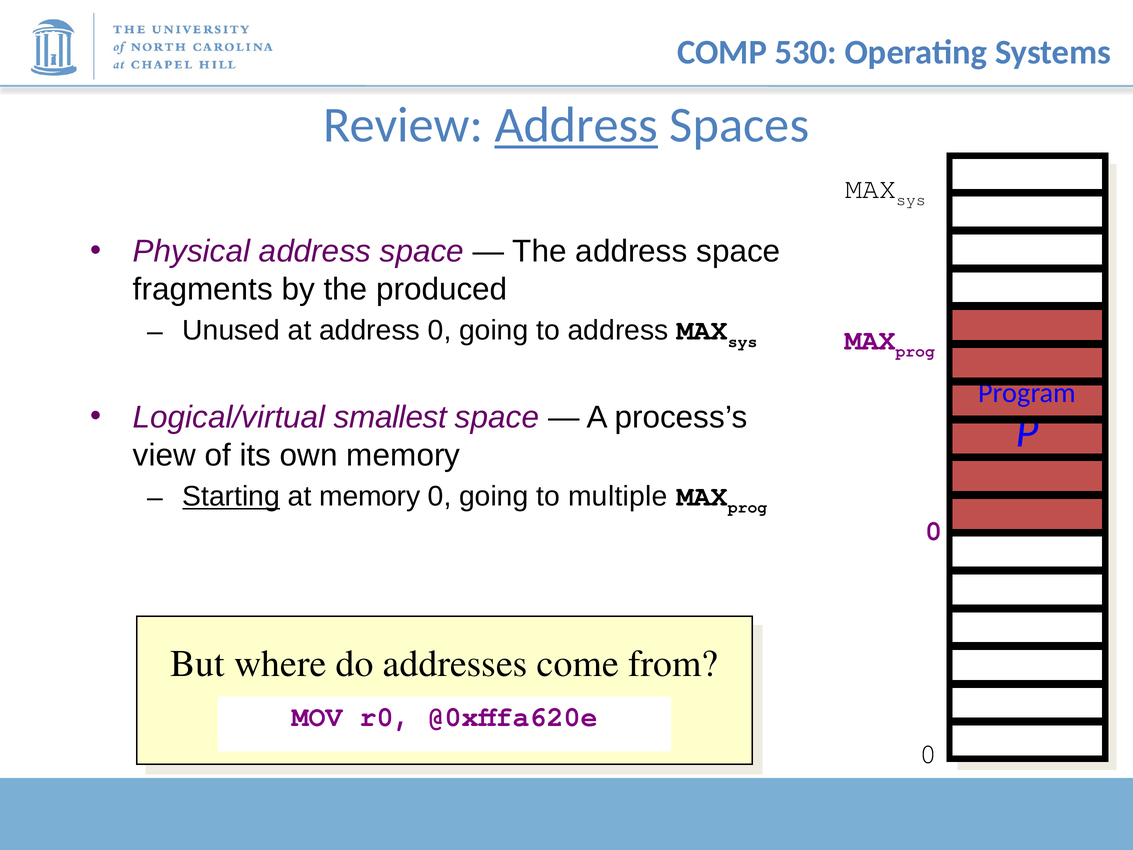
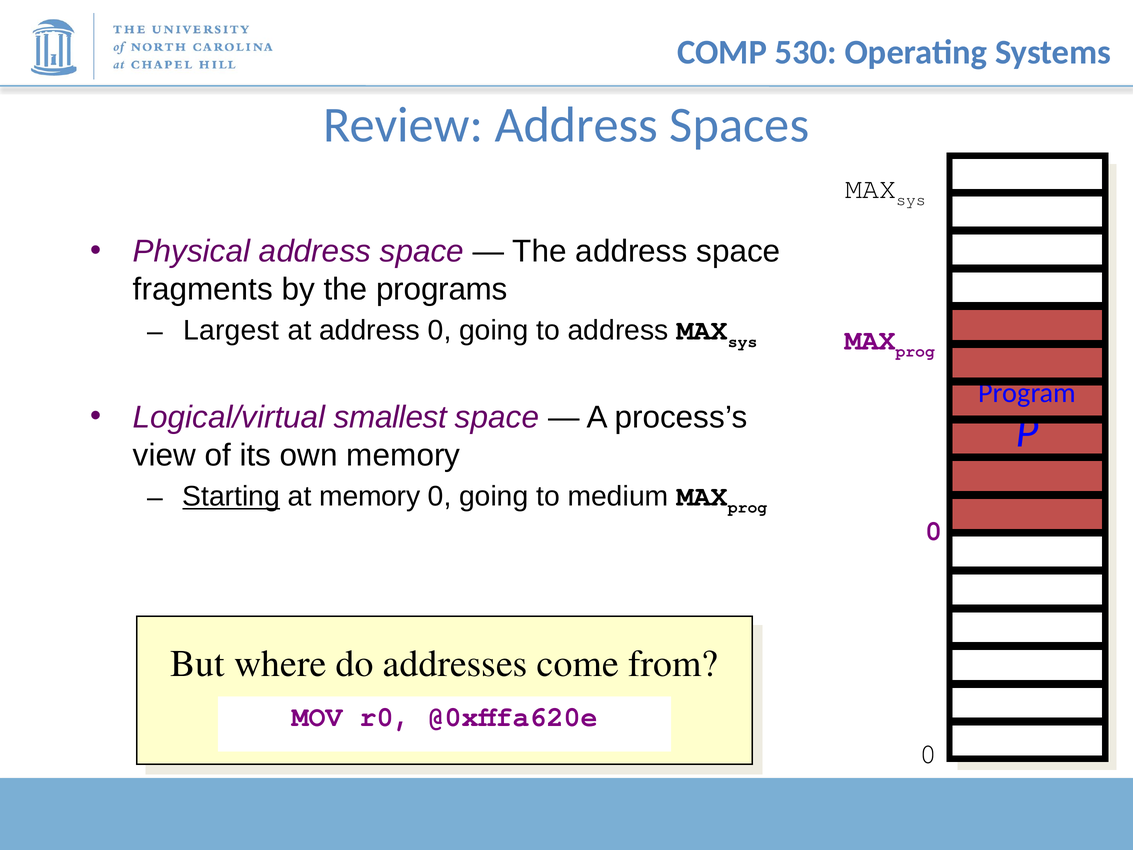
Address underline: present -> none (576, 125)
produced: produced -> programs (442, 289)
Unused: Unused -> Largest (231, 331)
multiple: multiple -> medium (618, 496)
